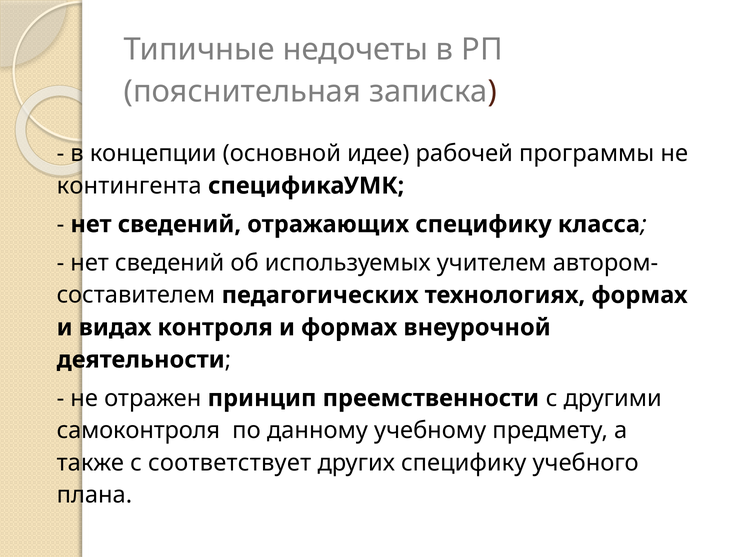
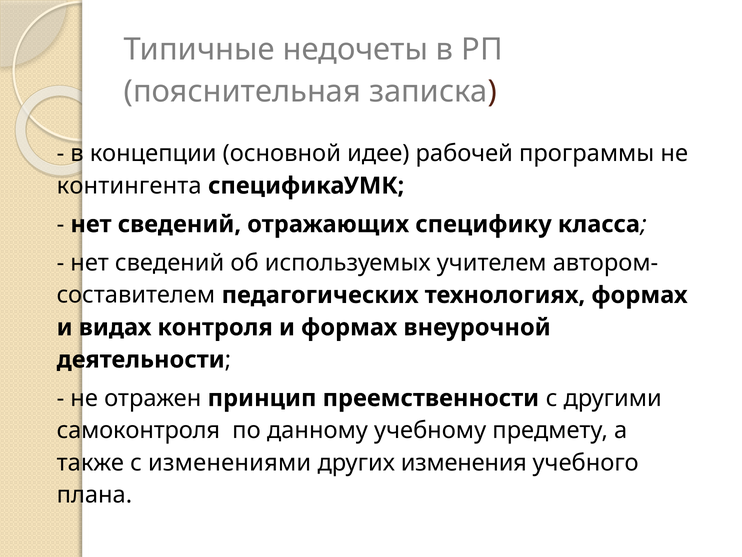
соответствует: соответствует -> изменениями (230, 462)
других специфику: специфику -> изменения (464, 462)
